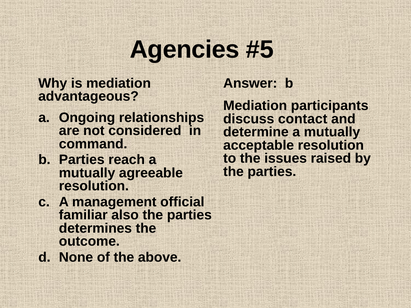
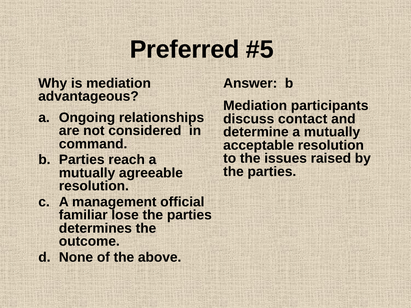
Agencies: Agencies -> Preferred (185, 50)
also: also -> lose (125, 215)
